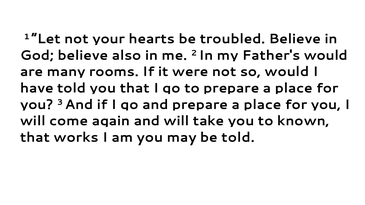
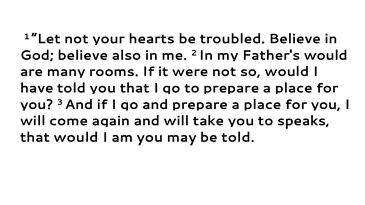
known: known -> speaks (303, 121)
that works: works -> would (76, 138)
